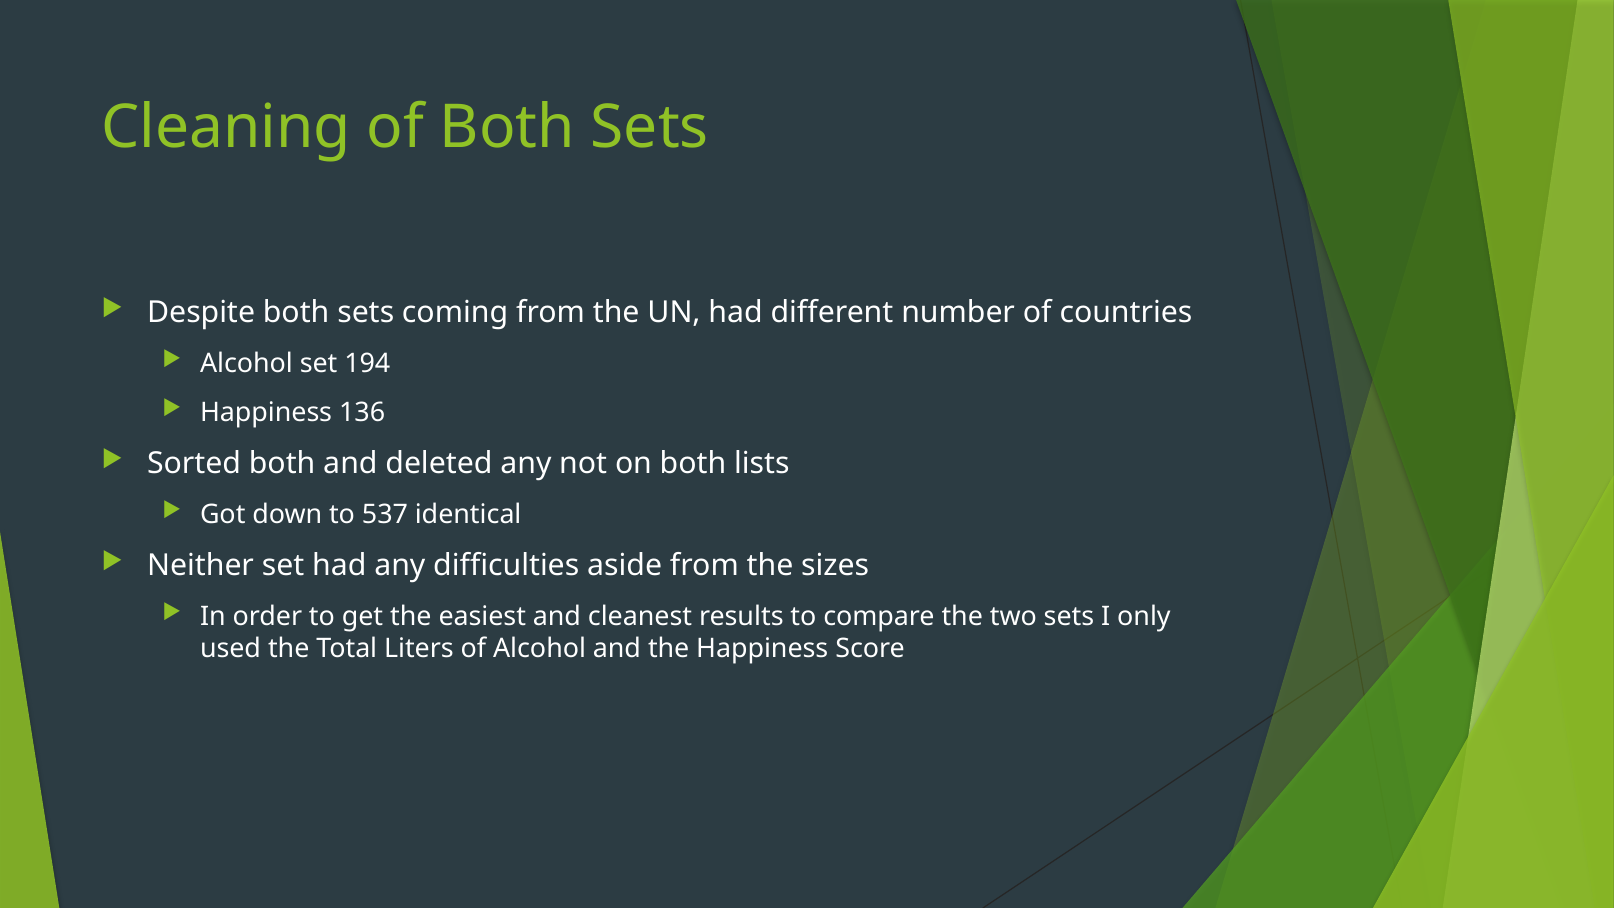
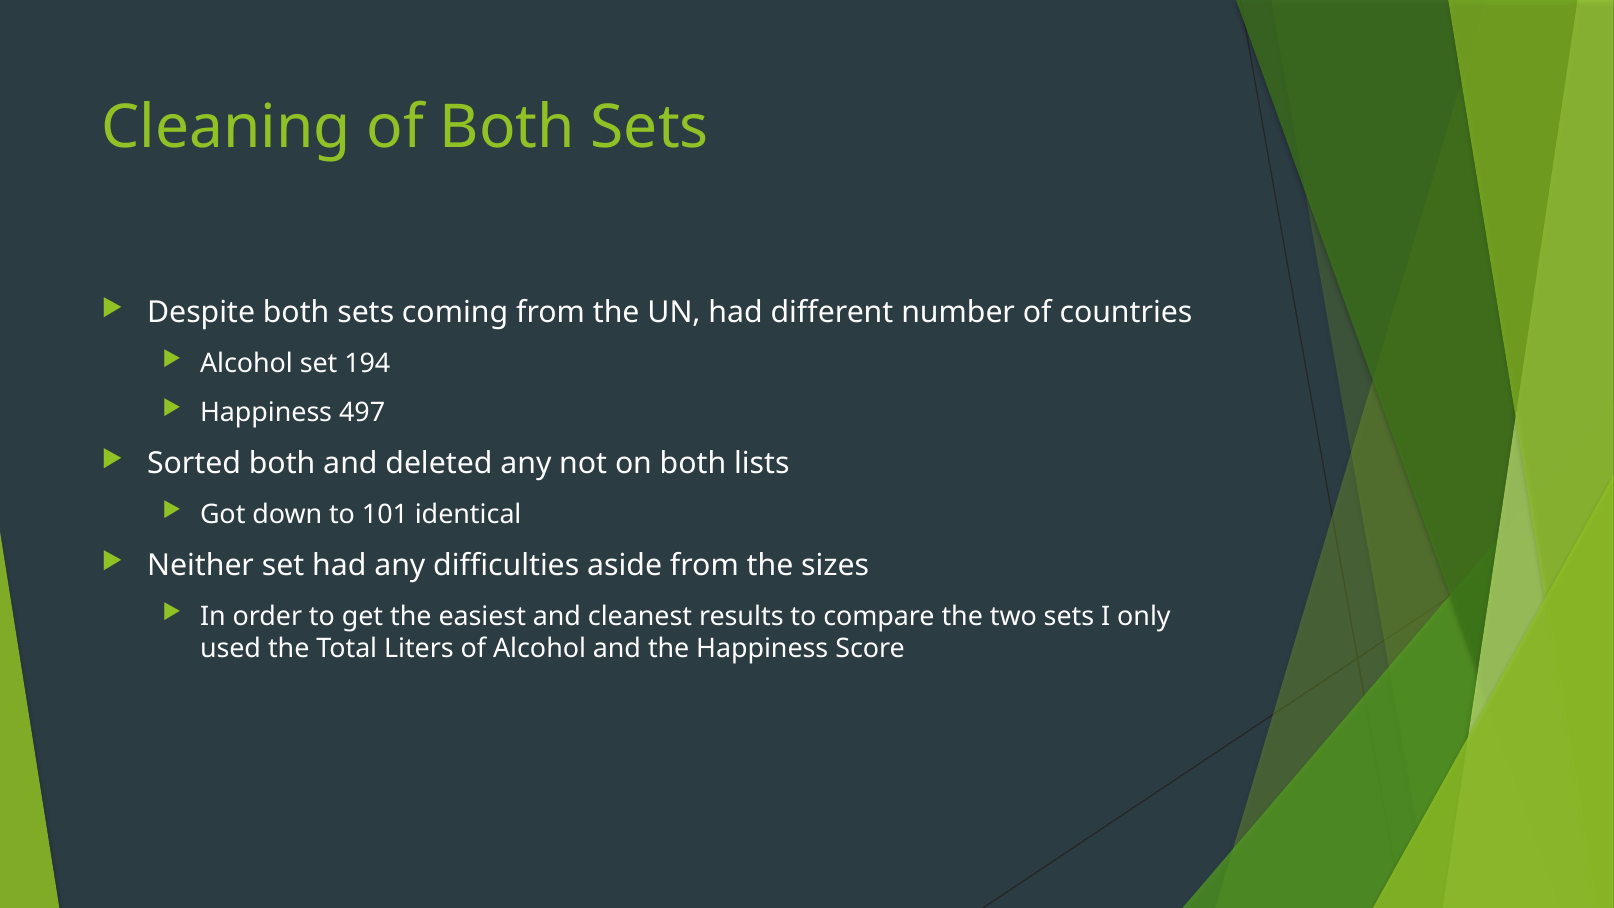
136: 136 -> 497 (362, 412)
537: 537 -> 101 (385, 514)
